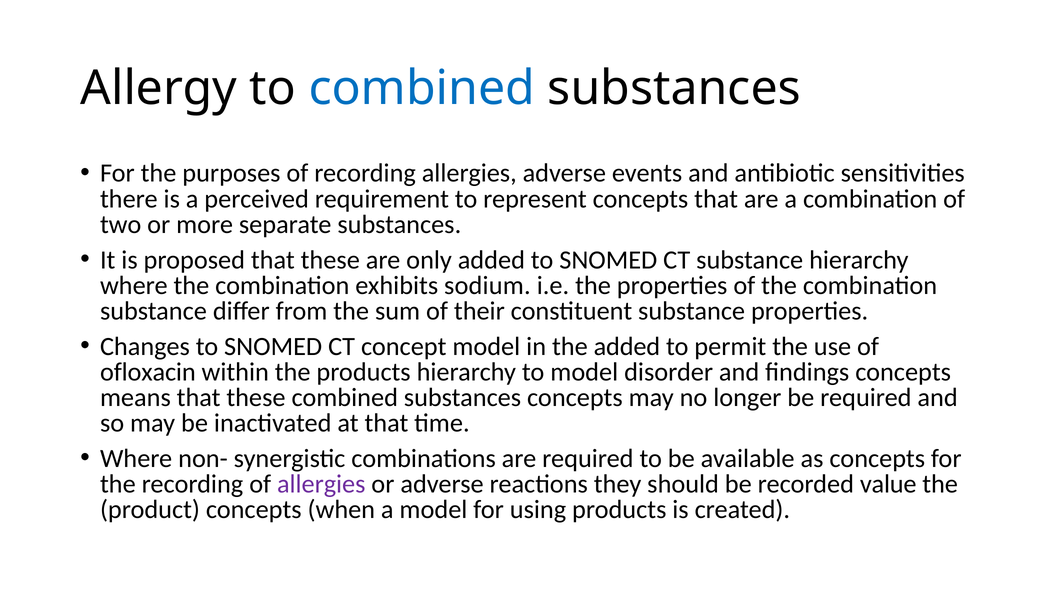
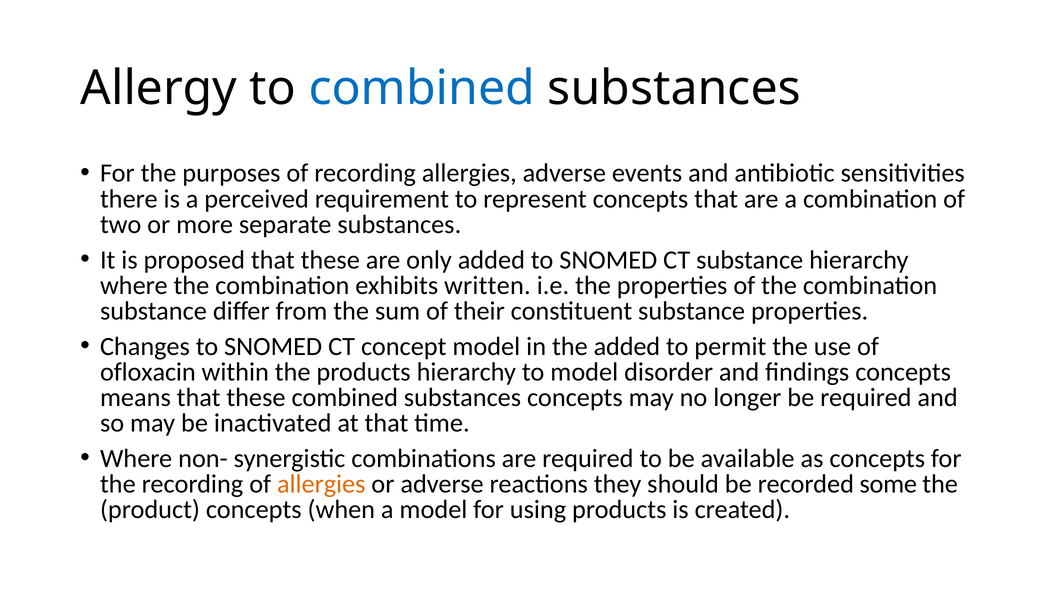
sodium: sodium -> written (487, 286)
allergies colour: purple -> orange (321, 484)
value: value -> some (888, 484)
